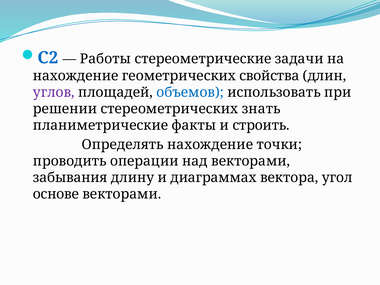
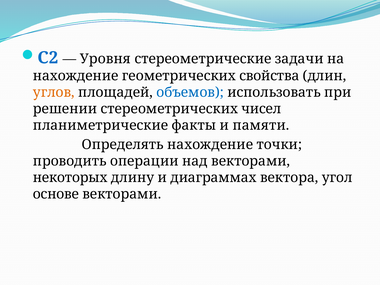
Работы: Работы -> Уровня (105, 59)
углов colour: purple -> orange (54, 92)
знать: знать -> чисел (261, 109)
строить: строить -> памяти (261, 125)
забывания: забывания -> некоторых (70, 178)
